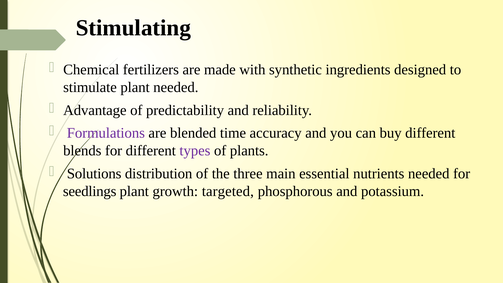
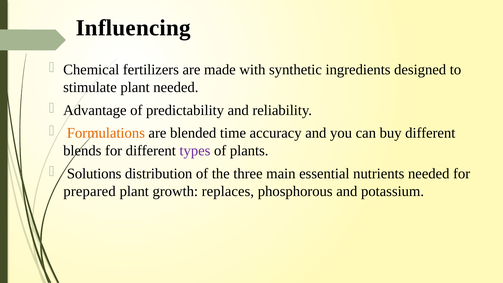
Stimulating: Stimulating -> Influencing (133, 28)
Formulations colour: purple -> orange (106, 133)
seedlings: seedlings -> prepared (90, 191)
targeted: targeted -> replaces (228, 191)
